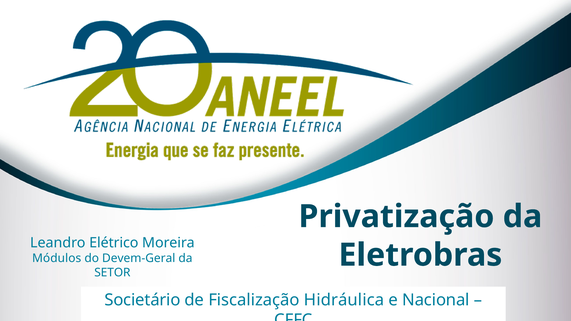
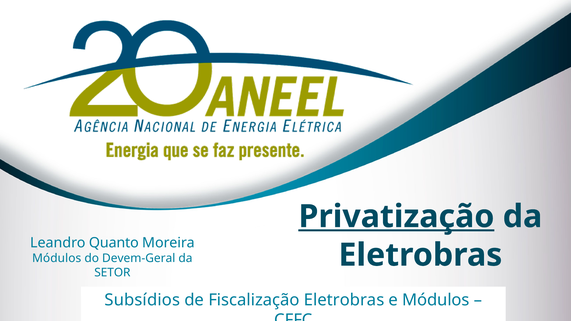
Privatização underline: none -> present (396, 217)
Elétrico: Elétrico -> Quanto (114, 243)
Societário: Societário -> Subsídios (142, 300)
Hidráulica: Hidráulica -> Eletrobras (344, 300)
e Nacional: Nacional -> Módulos (436, 300)
